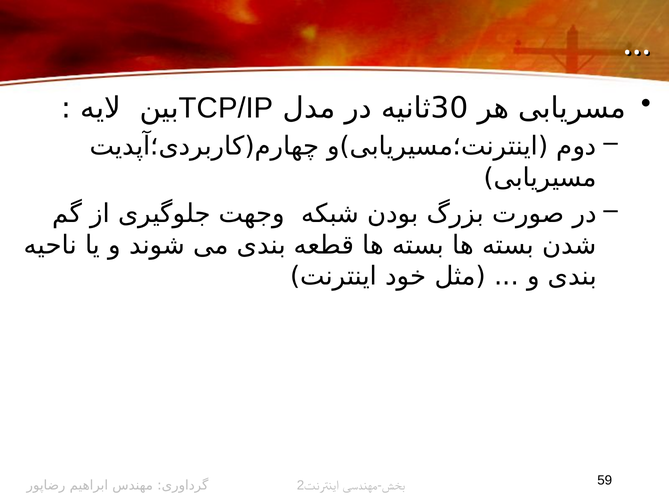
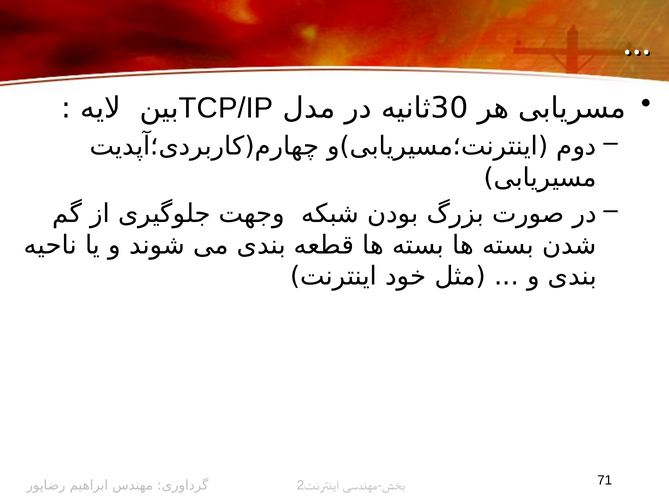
59: 59 -> 71 (605, 481)
